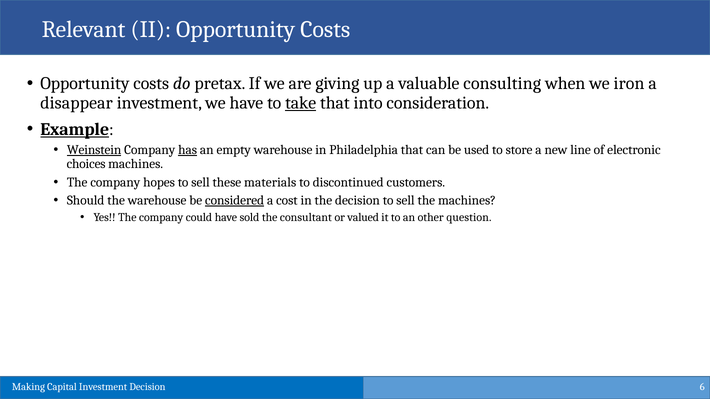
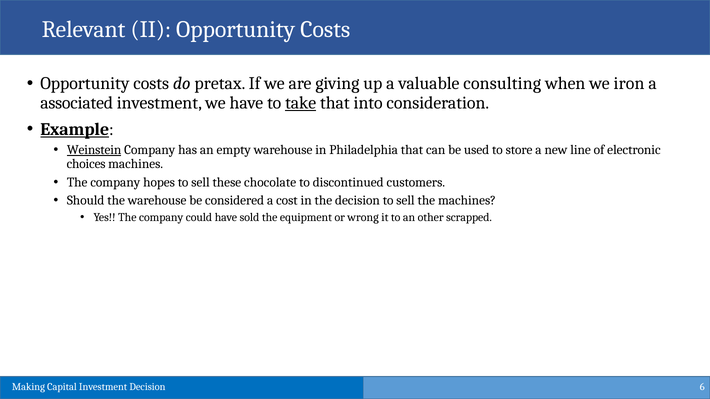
disappear: disappear -> associated (77, 103)
has underline: present -> none (188, 150)
materials: materials -> chocolate (270, 182)
considered underline: present -> none (235, 200)
consultant: consultant -> equipment (306, 218)
valued: valued -> wrong (363, 218)
question: question -> scrapped (469, 218)
